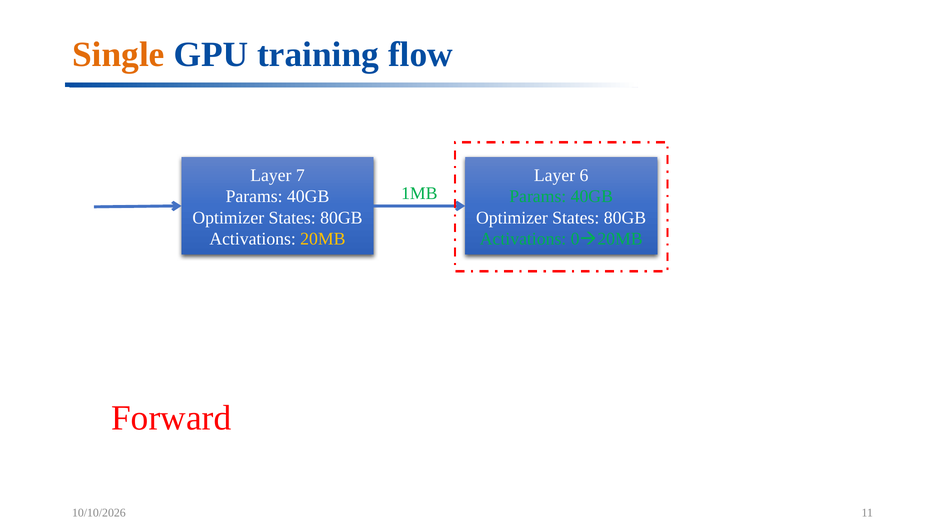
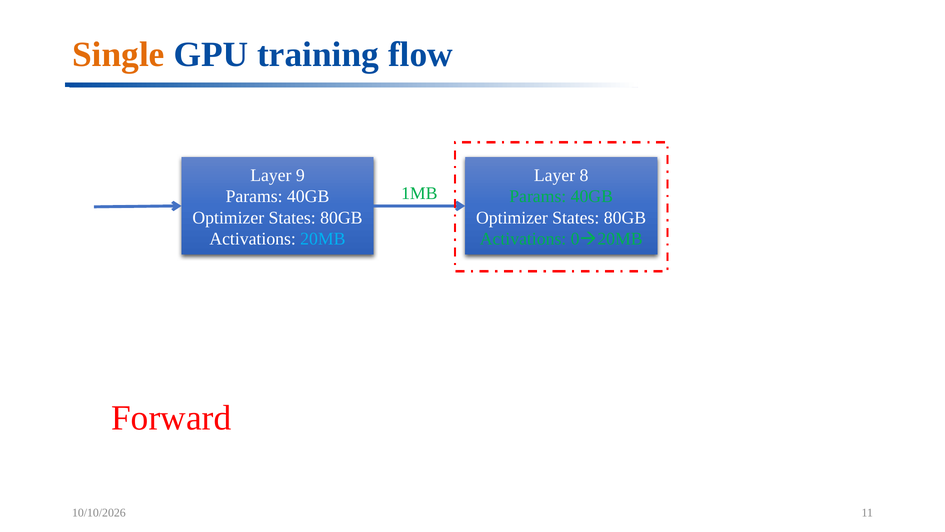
7: 7 -> 9 (300, 175)
6: 6 -> 8 (584, 175)
20MB colour: yellow -> light blue (323, 239)
